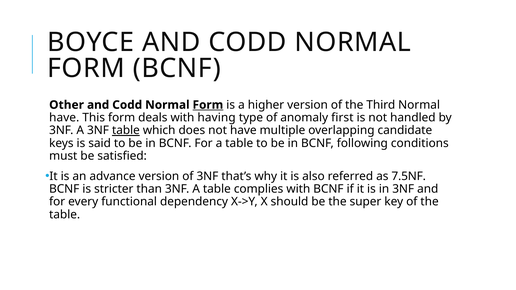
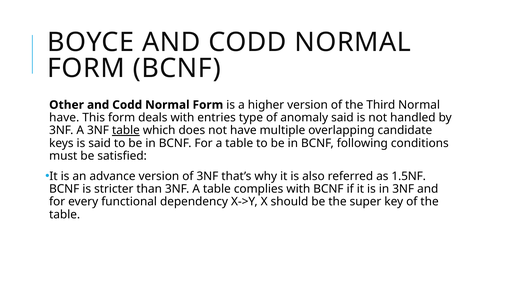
Form underline: present -> none (208, 105)
having: having -> entries (217, 118)
anomaly first: first -> said (342, 118)
7.5NF: 7.5NF -> 1.5NF (409, 176)
